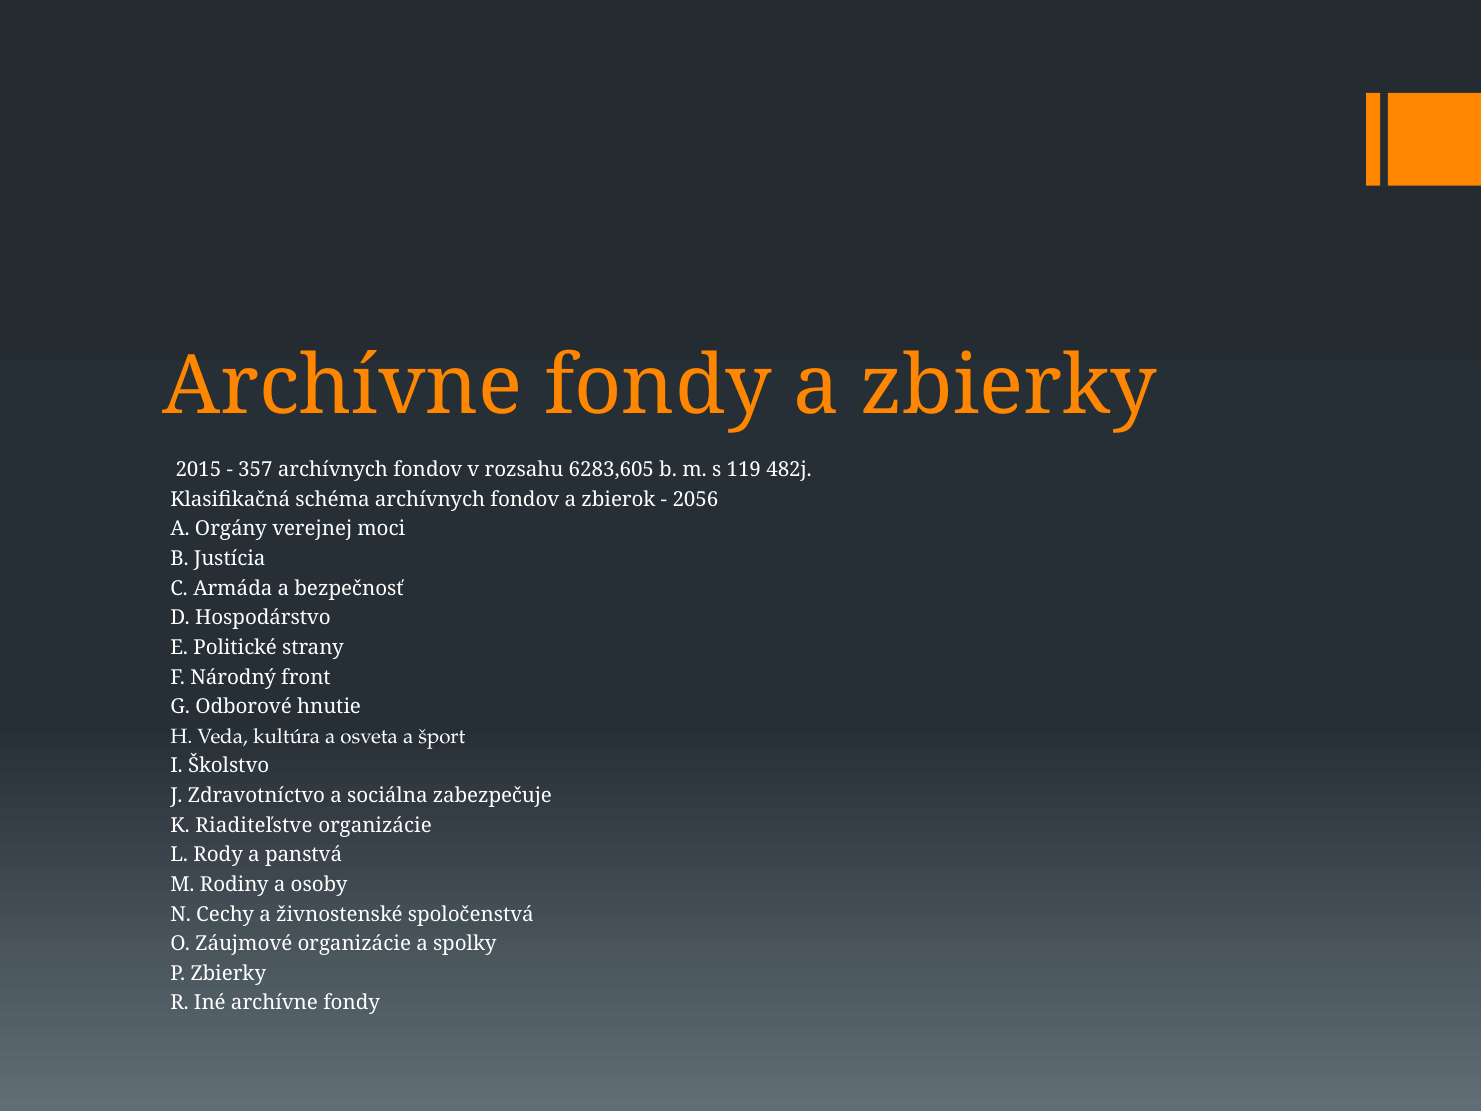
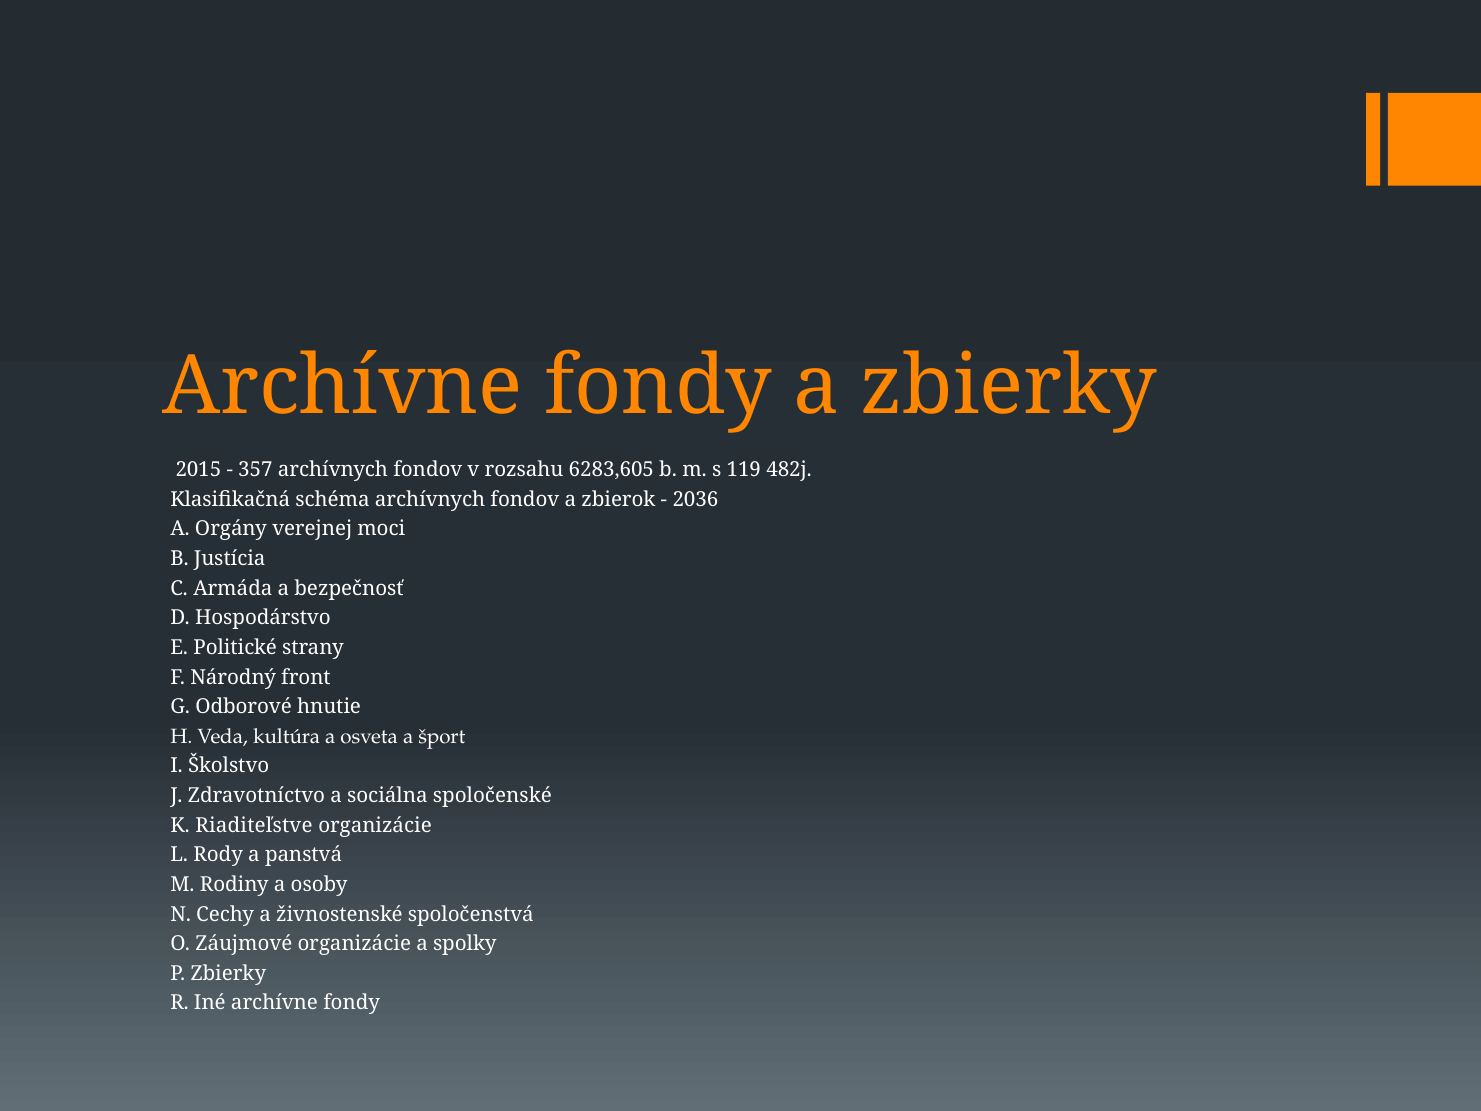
2056: 2056 -> 2036 (695, 499)
zabezpečuje: zabezpečuje -> spoločenské (492, 796)
